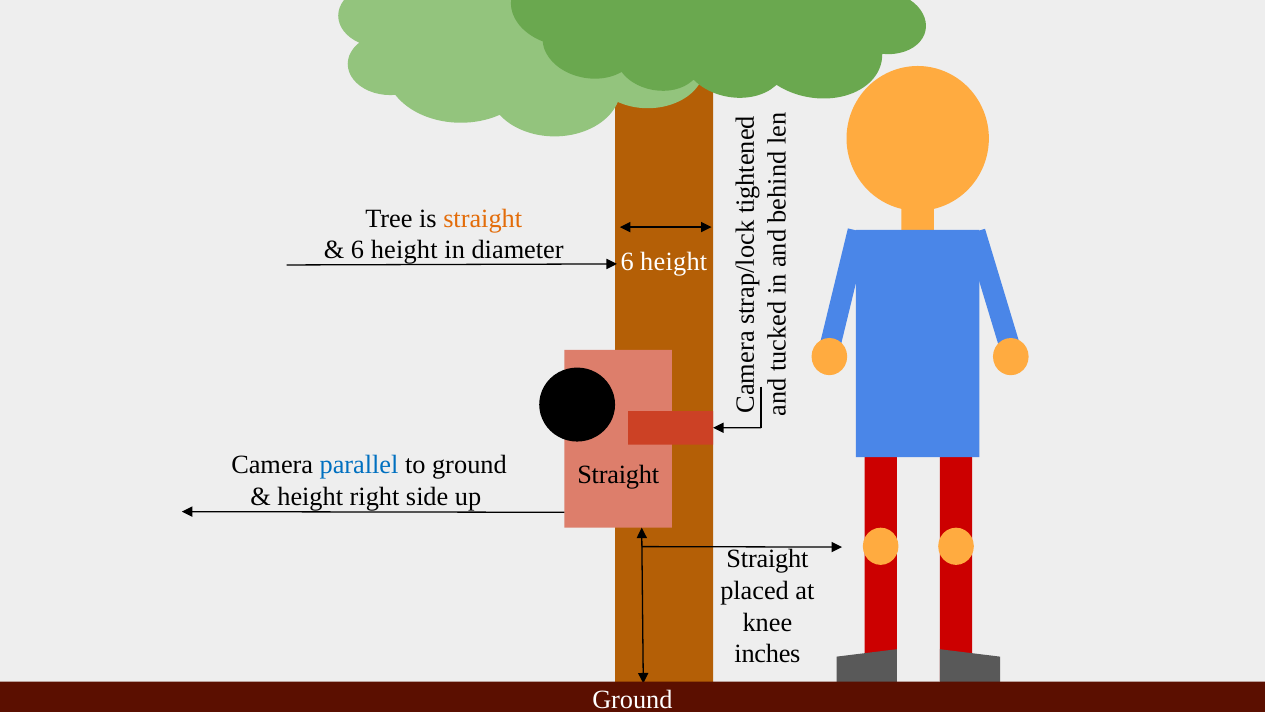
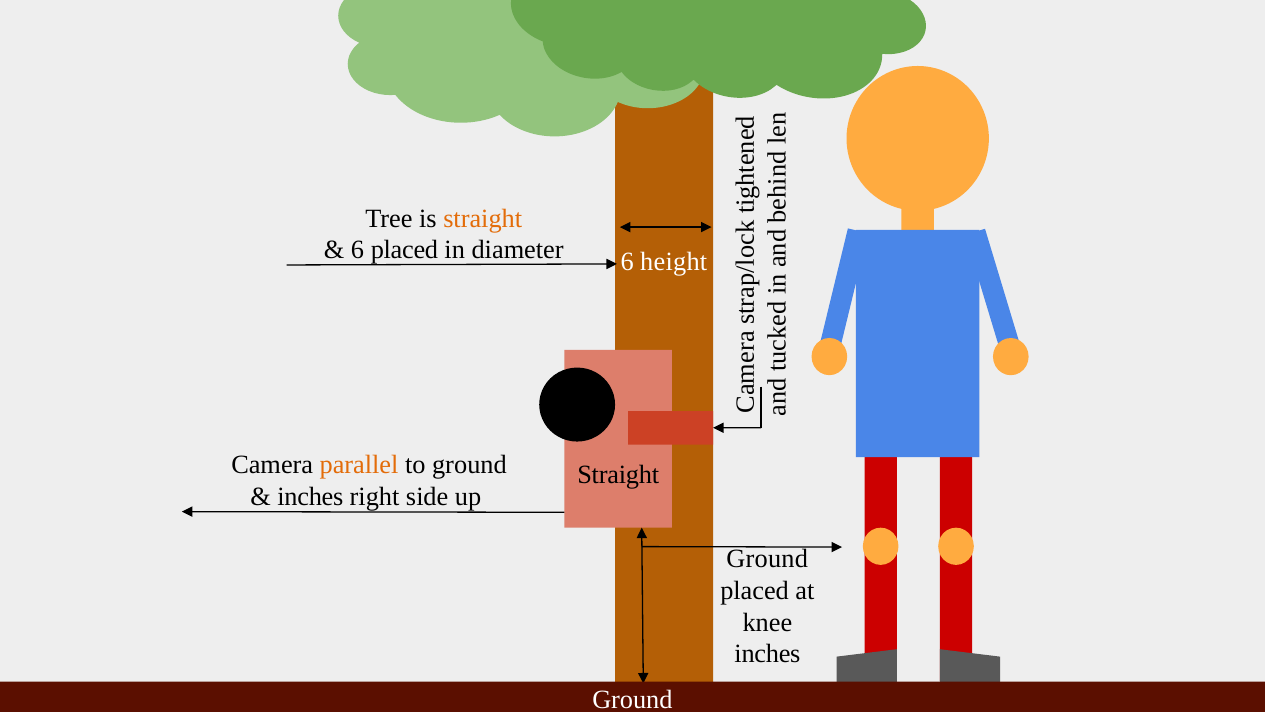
height: height -> placed (404, 250)
parallel colour: blue -> orange (359, 465)
height: height -> inches (310, 497)
Straight: Straight -> Ground (767, 559)
